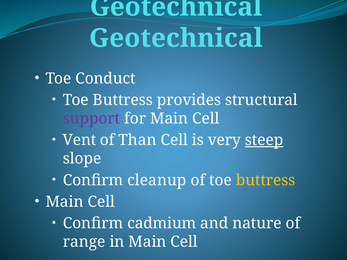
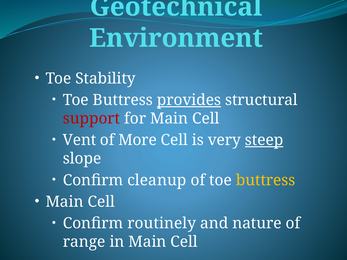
Geotechnical: Geotechnical -> Environment (176, 38)
Conduct: Conduct -> Stability (105, 79)
provides underline: none -> present (189, 100)
support colour: purple -> red (92, 119)
Than: Than -> More (138, 140)
cadmium: cadmium -> routinely (162, 224)
